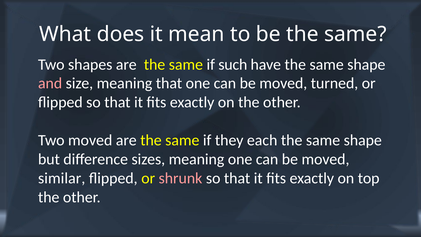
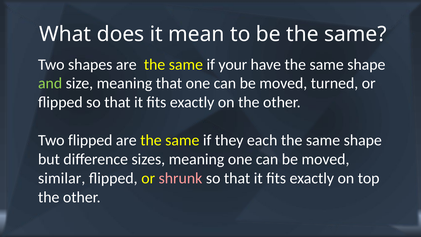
such: such -> your (233, 64)
and colour: pink -> light green (50, 83)
Two moved: moved -> flipped (90, 140)
